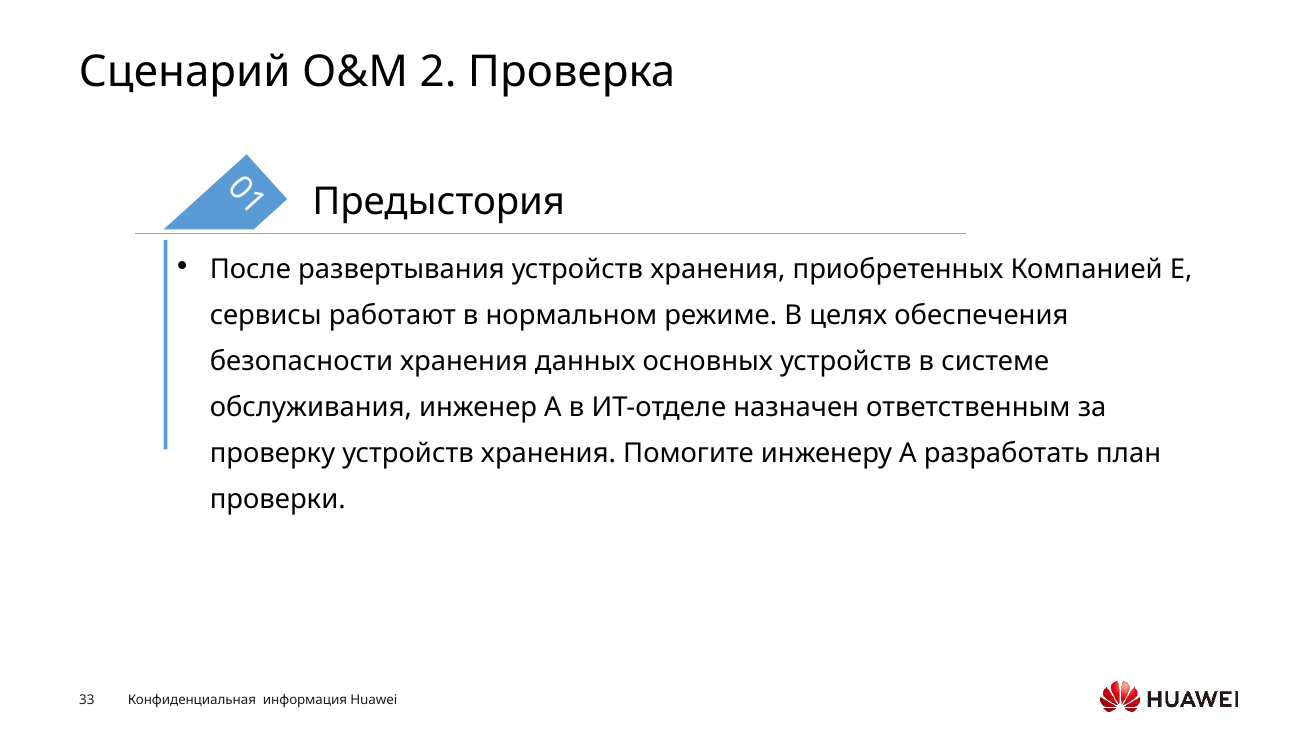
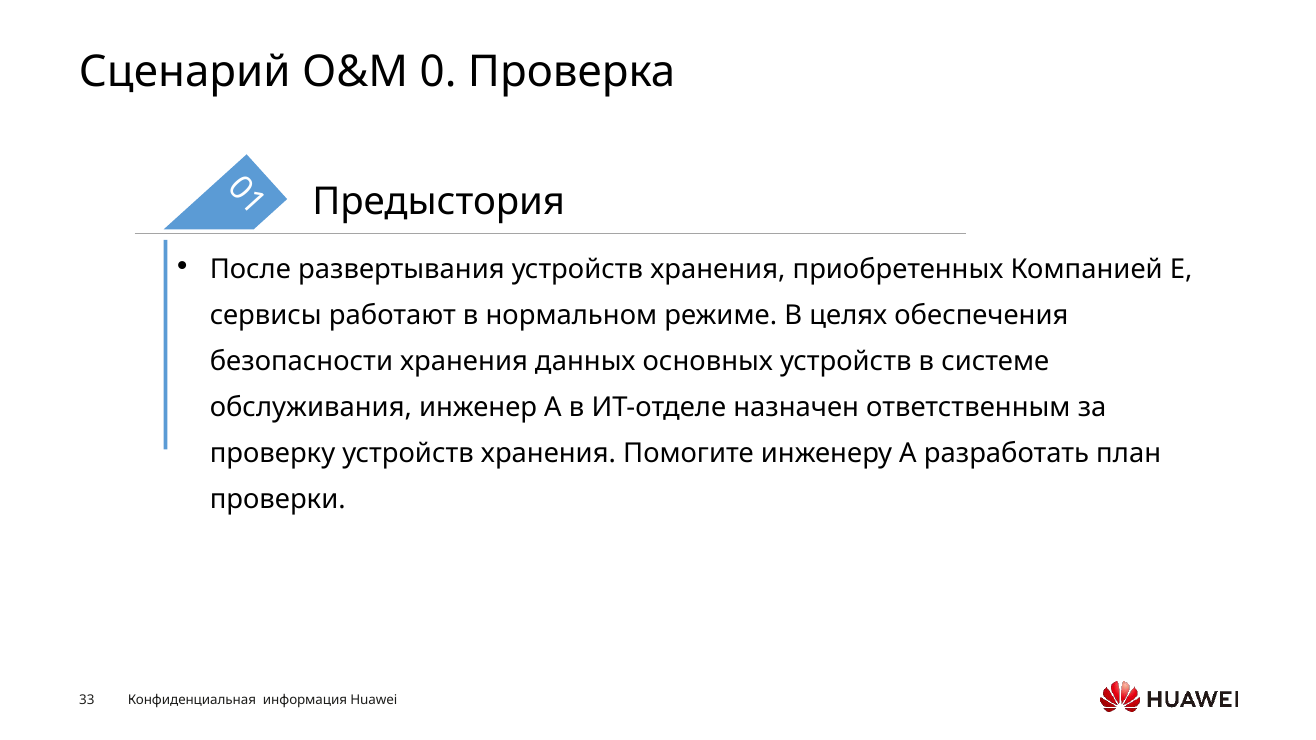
O&M 2: 2 -> 0 (438, 72)
